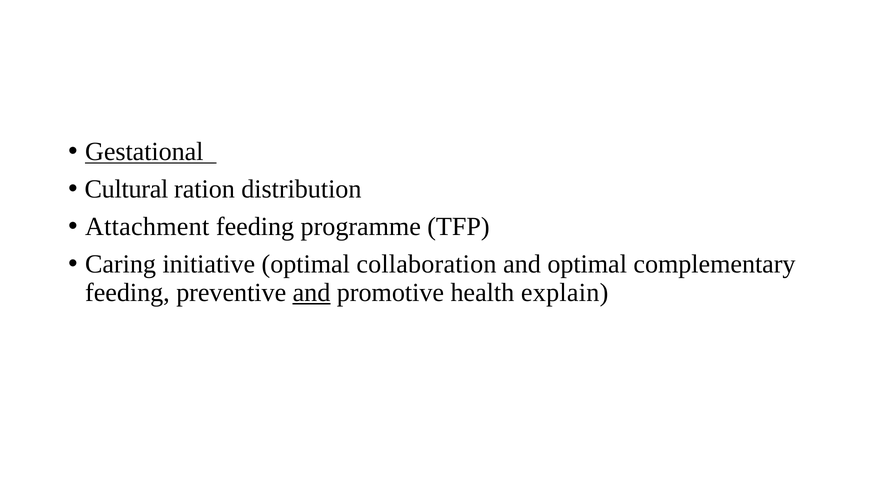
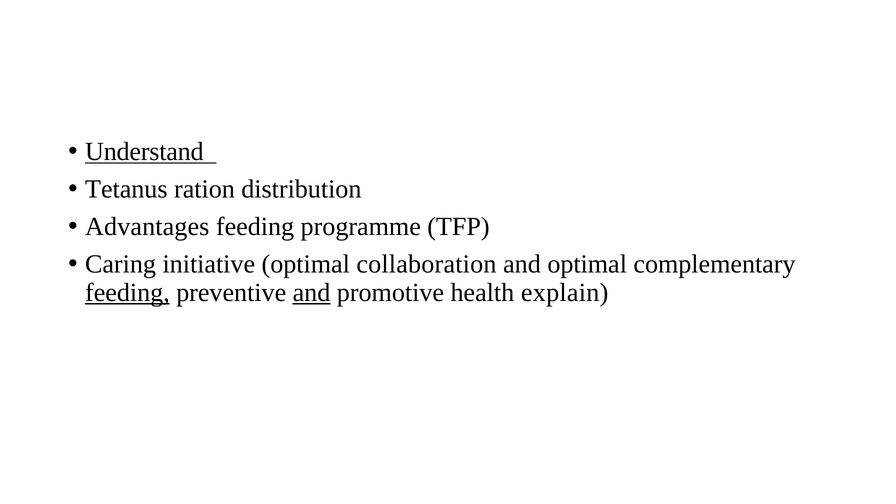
Gestational: Gestational -> Understand (144, 151)
Cultural: Cultural -> Tetanus (126, 189)
Attachment: Attachment -> Advantages (147, 227)
feeding underline: none -> present (127, 292)
